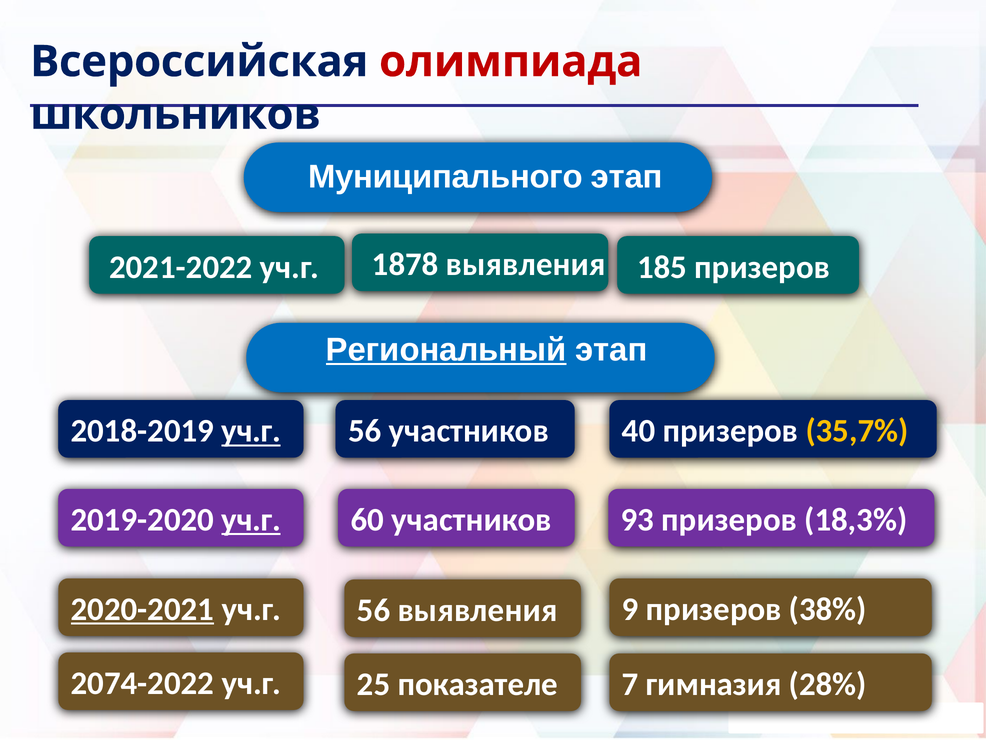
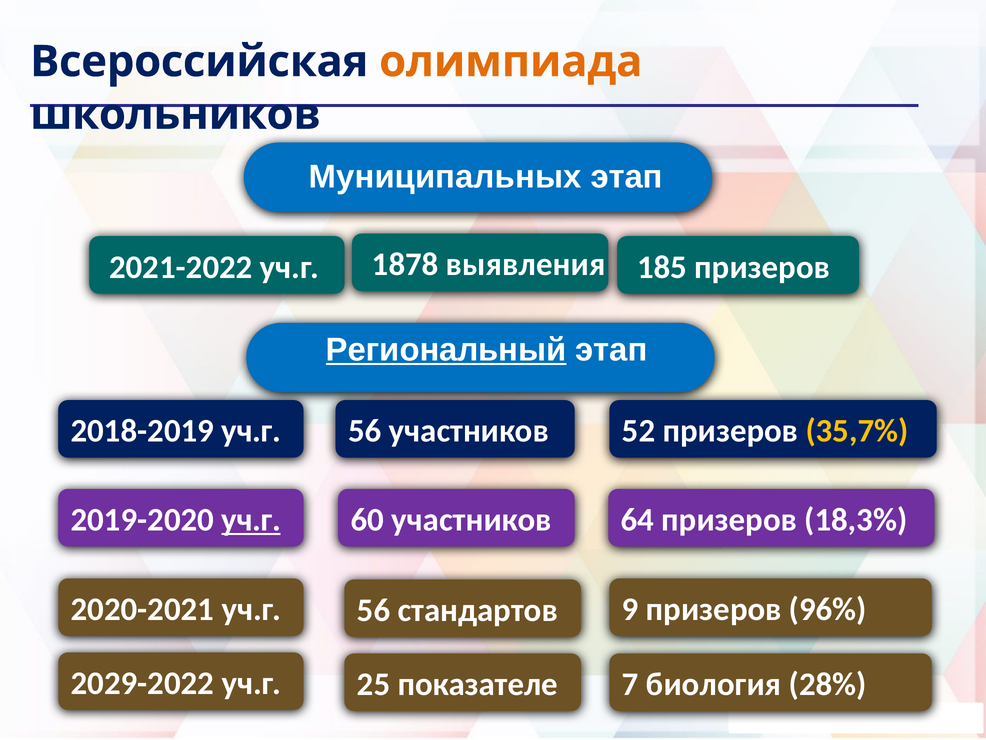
олимпиада colour: red -> orange (511, 62)
Муниципального: Муниципального -> Муниципальных (445, 177)
уч.г underline: present -> none (251, 431)
40: 40 -> 52 (639, 431)
93: 93 -> 64 (637, 520)
2020-2021 underline: present -> none (142, 609)
56 выявления: выявления -> стандартов (478, 610)
38%: 38% -> 96% (828, 609)
2074-2022: 2074-2022 -> 2029-2022 (142, 683)
гимназия: гимназия -> биология (714, 684)
